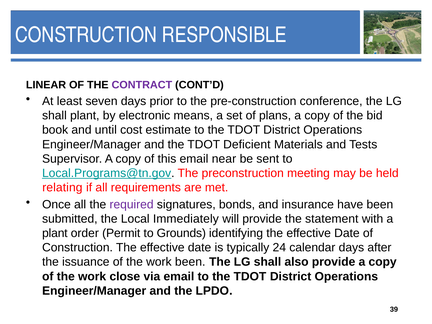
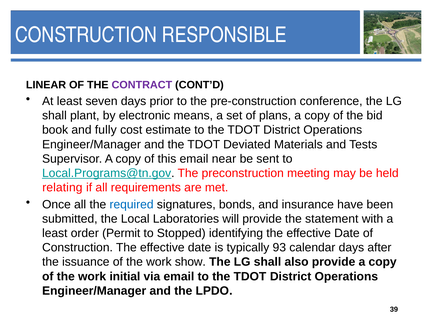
until: until -> fully (106, 130)
Deficient: Deficient -> Deviated (247, 144)
required colour: purple -> blue (132, 204)
Immediately: Immediately -> Laboratories (186, 219)
plant: plant -> least (55, 233)
Grounds: Grounds -> Stopped (181, 233)
24: 24 -> 93 (279, 248)
work been: been -> show (190, 262)
close: close -> initial (125, 276)
